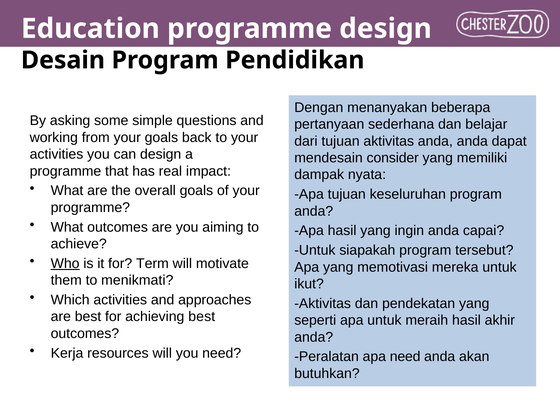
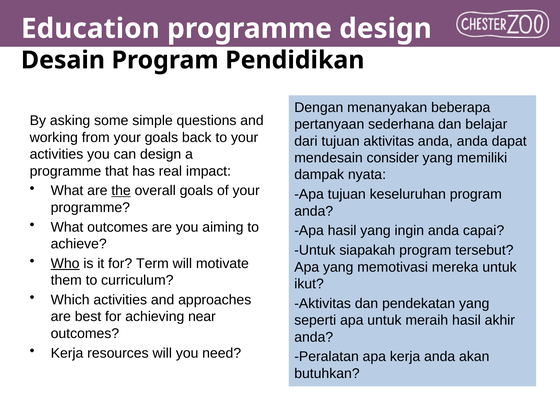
the underline: none -> present (121, 191)
menikmati: menikmati -> curriculum (137, 280)
achieving best: best -> near (202, 317)
apa need: need -> kerja (405, 357)
